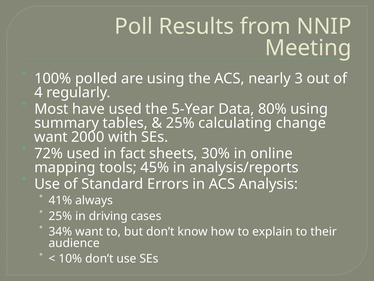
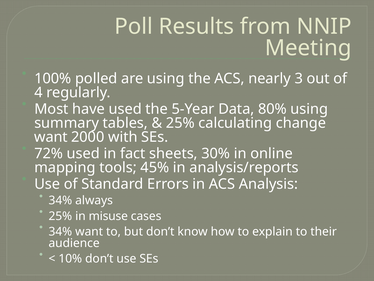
41%: 41% -> 34% (60, 200)
driving: driving -> misuse (108, 216)
